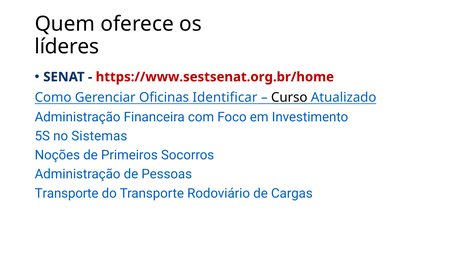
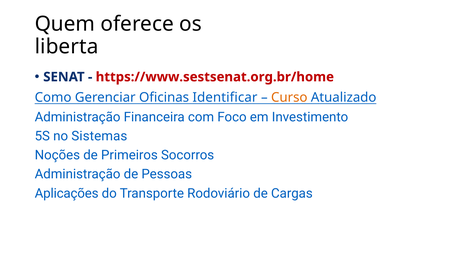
líderes: líderes -> liberta (67, 47)
Curso colour: black -> orange (289, 98)
Transporte: Transporte -> Aplicações (67, 193)
